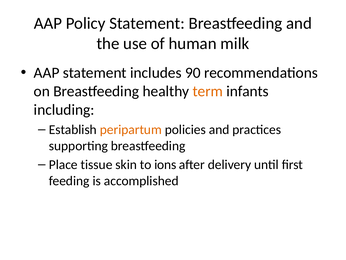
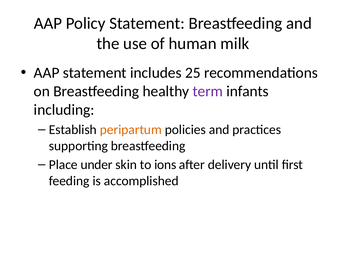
90: 90 -> 25 (193, 73)
term colour: orange -> purple (208, 91)
tissue: tissue -> under (97, 164)
